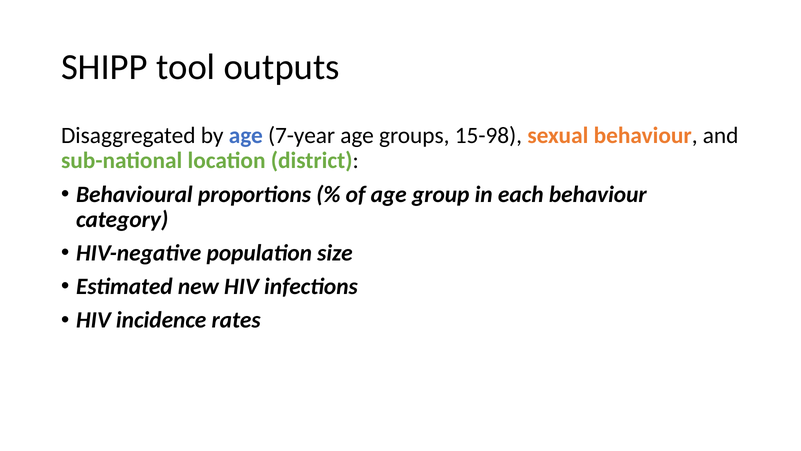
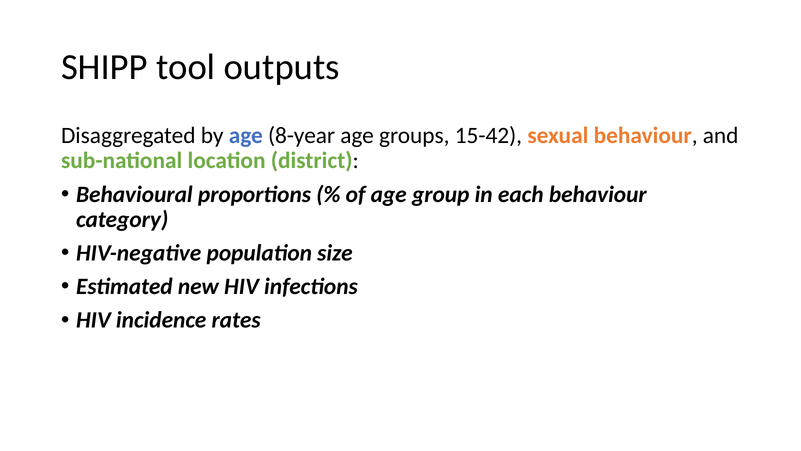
7-year: 7-year -> 8-year (302, 135)
15-98: 15-98 -> 15-42 (488, 135)
